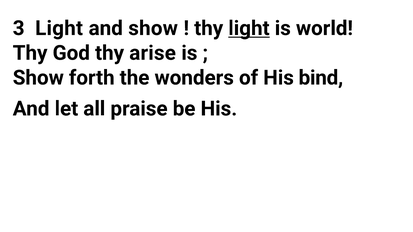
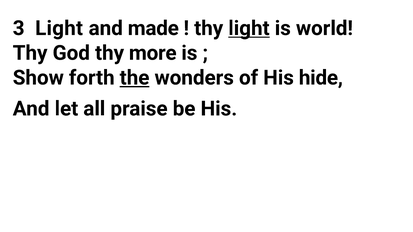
and show: show -> made (153, 28)
arise: arise -> more (153, 53)
the underline: none -> present (135, 78)
bind: bind -> hide (321, 78)
